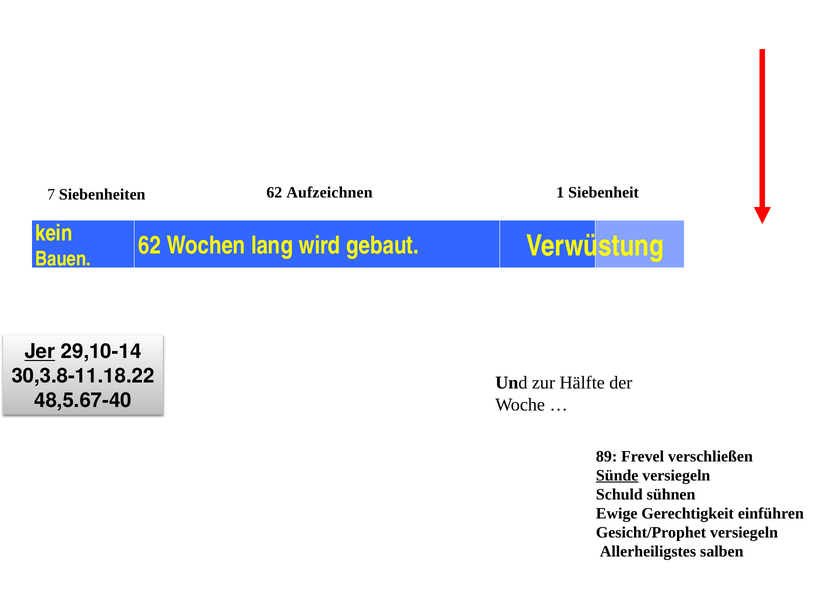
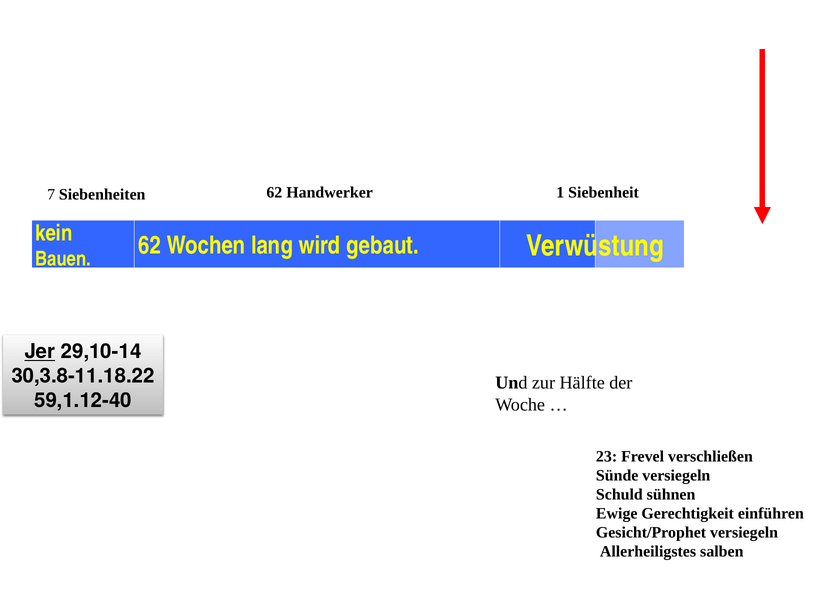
Aufzeichnen: Aufzeichnen -> Handwerker (330, 192)
48,5.67-40: 48,5.67-40 -> 59,1.12-40 (83, 401)
89: 89 -> 23 (607, 456)
Sünde underline: present -> none (617, 475)
